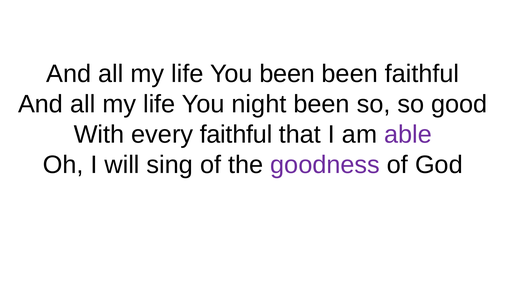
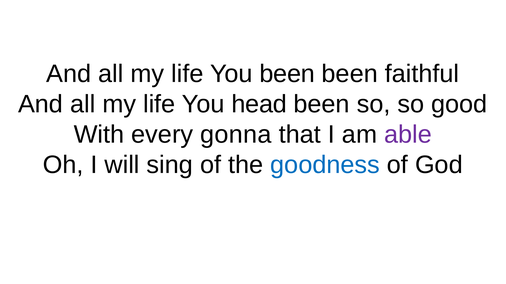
night: night -> head (259, 104)
every faithful: faithful -> gonna (236, 135)
goodness colour: purple -> blue (325, 165)
